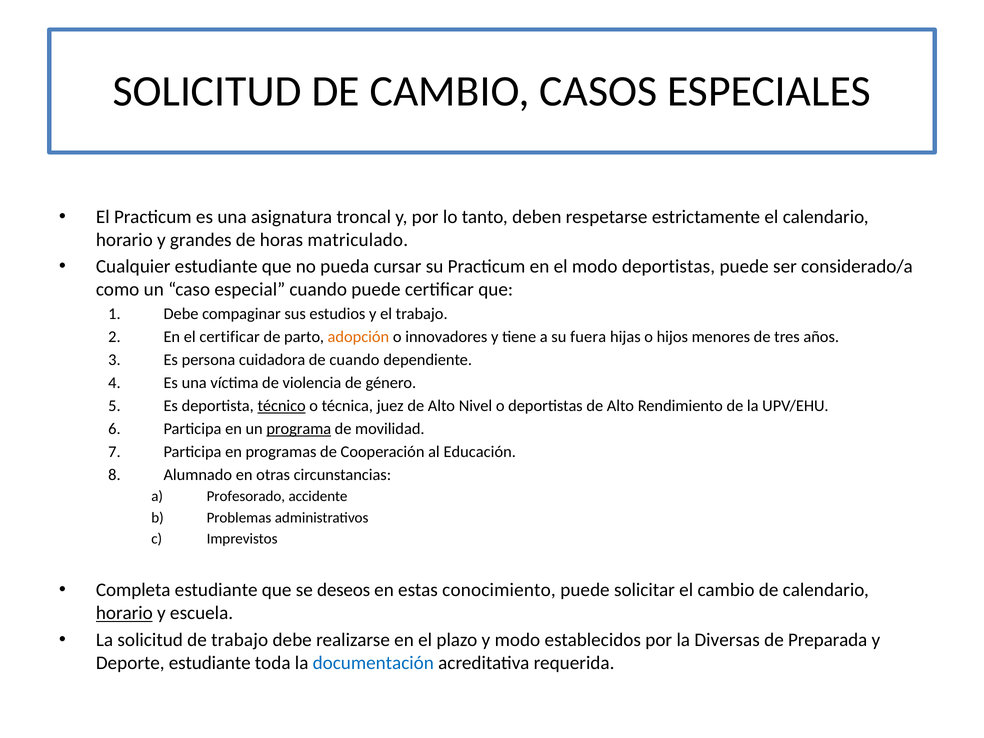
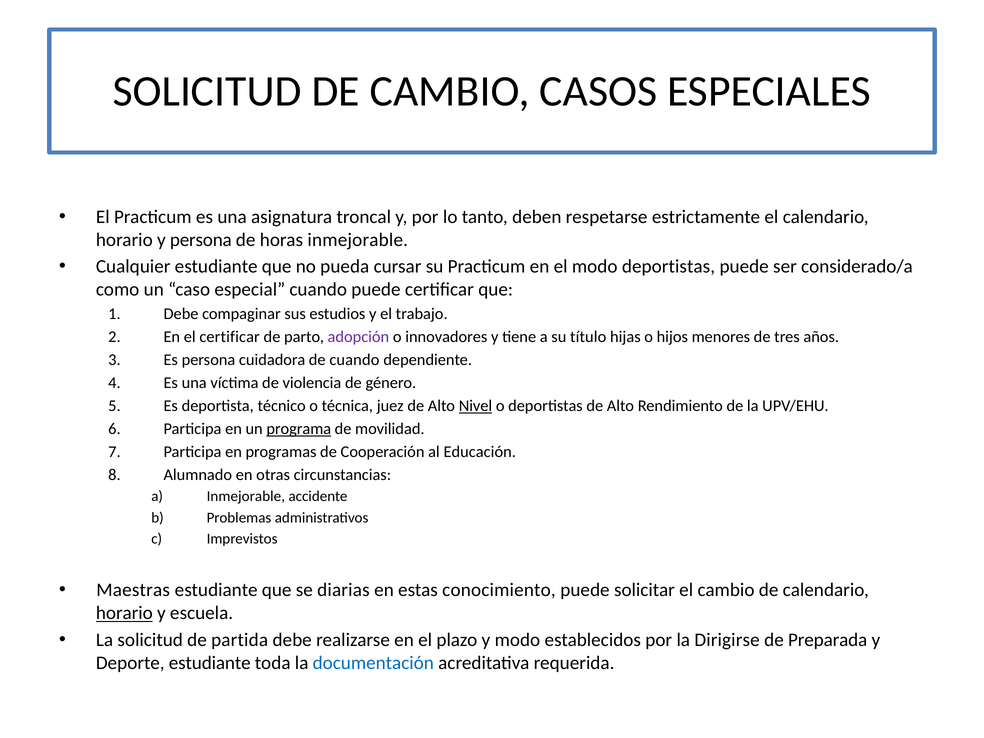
y grandes: grandes -> persona (201, 240)
horas matriculado: matriculado -> inmejorable (358, 240)
adopción colour: orange -> purple (358, 337)
fuera: fuera -> título (588, 337)
técnico underline: present -> none (282, 406)
Nivel underline: none -> present (475, 406)
a Profesorado: Profesorado -> Inmejorable (246, 497)
Completa: Completa -> Maestras (133, 590)
deseos: deseos -> diarias (343, 590)
de trabajo: trabajo -> partida (240, 640)
Diversas: Diversas -> Dirigirse (727, 640)
